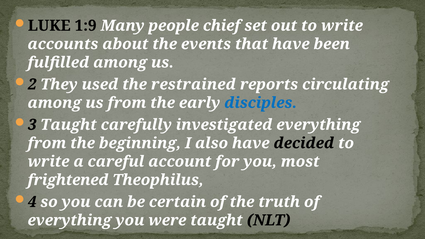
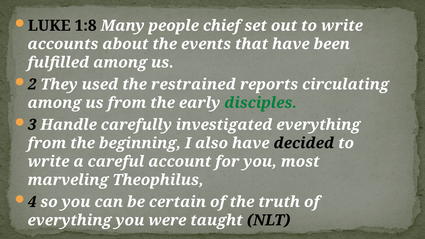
1:9: 1:9 -> 1:8 (86, 26)
disciples colour: blue -> green (261, 103)
3 Taught: Taught -> Handle (69, 125)
frightened: frightened -> marveling (68, 180)
